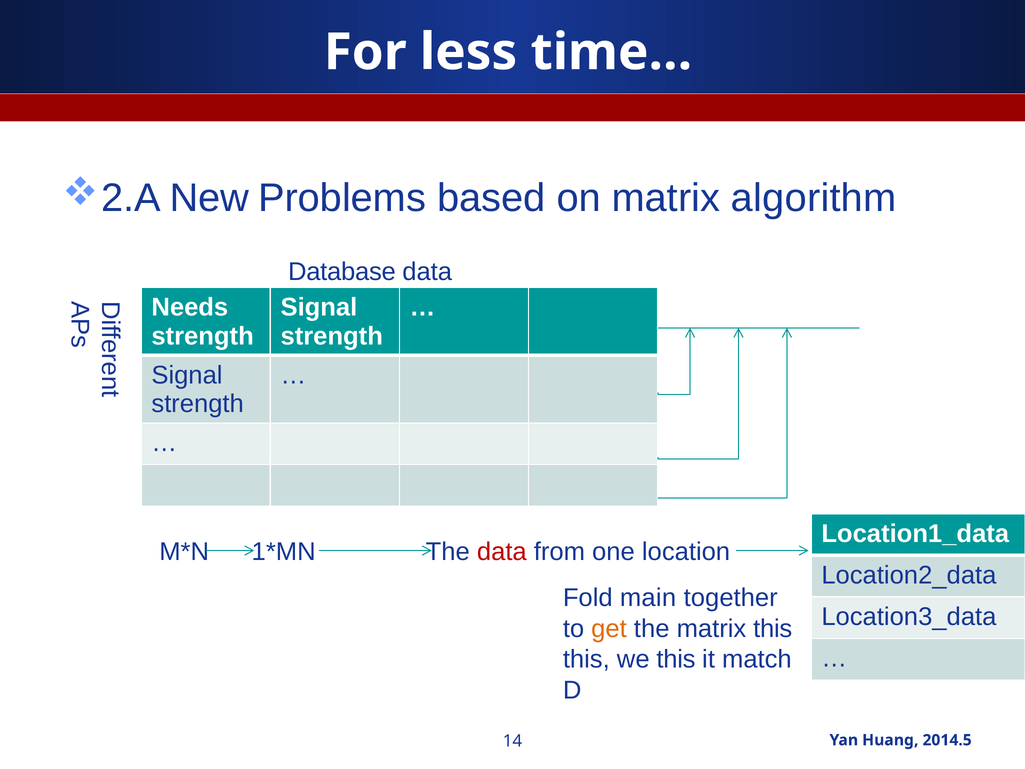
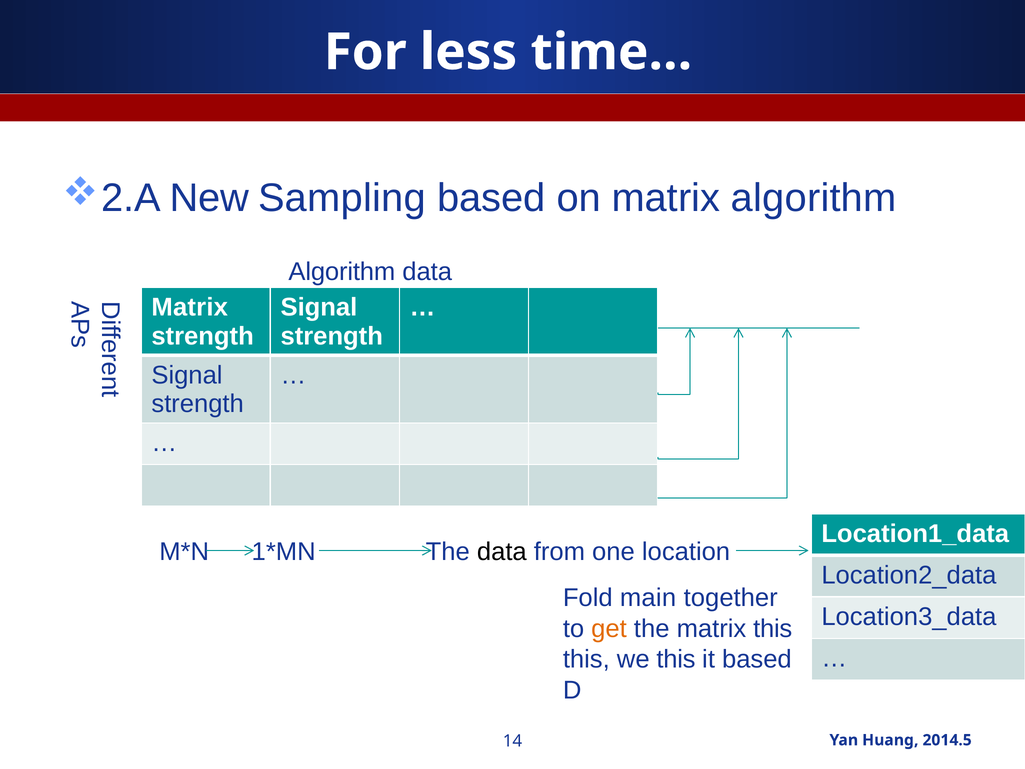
Problems: Problems -> Sampling (342, 198)
Database: Database -> Algorithm (342, 272)
Needs: Needs -> Matrix (190, 307)
data colour: red -> black (502, 552)
it match: match -> based (757, 659)
